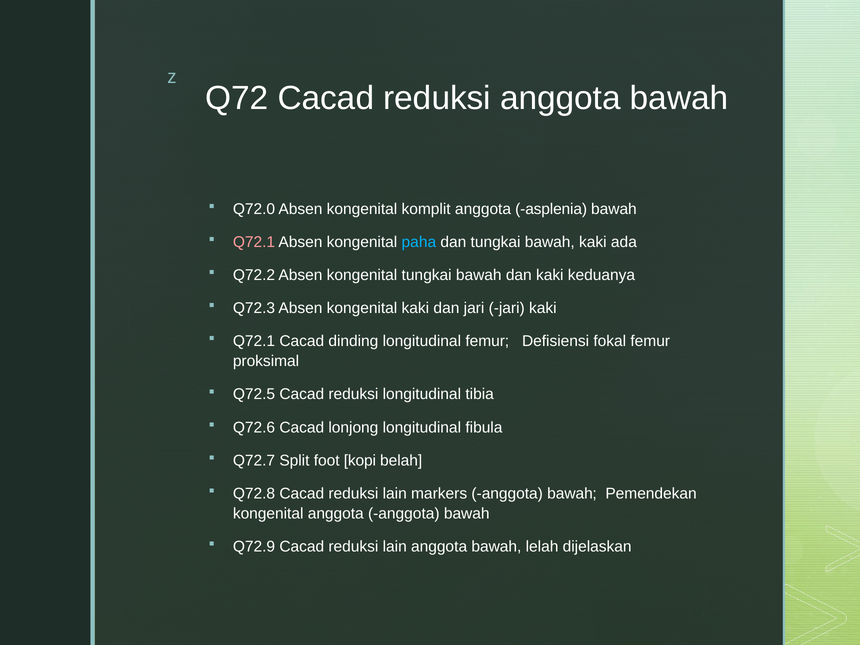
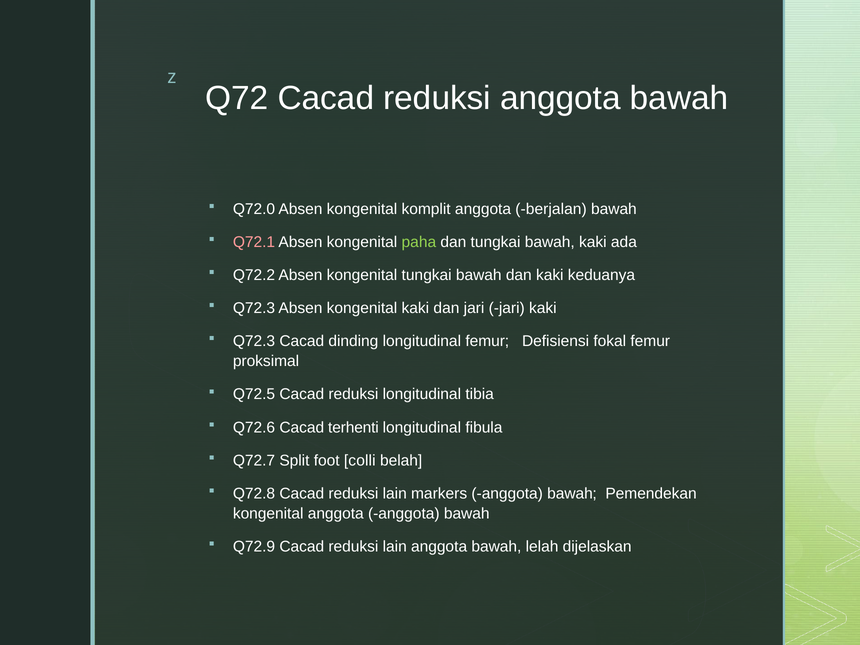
asplenia: asplenia -> berjalan (551, 209)
paha colour: light blue -> light green (419, 242)
Q72.1: Q72.1 -> Q72.3 (254, 341)
lonjong: lonjong -> terhenti (353, 427)
kopi: kopi -> colli (360, 460)
